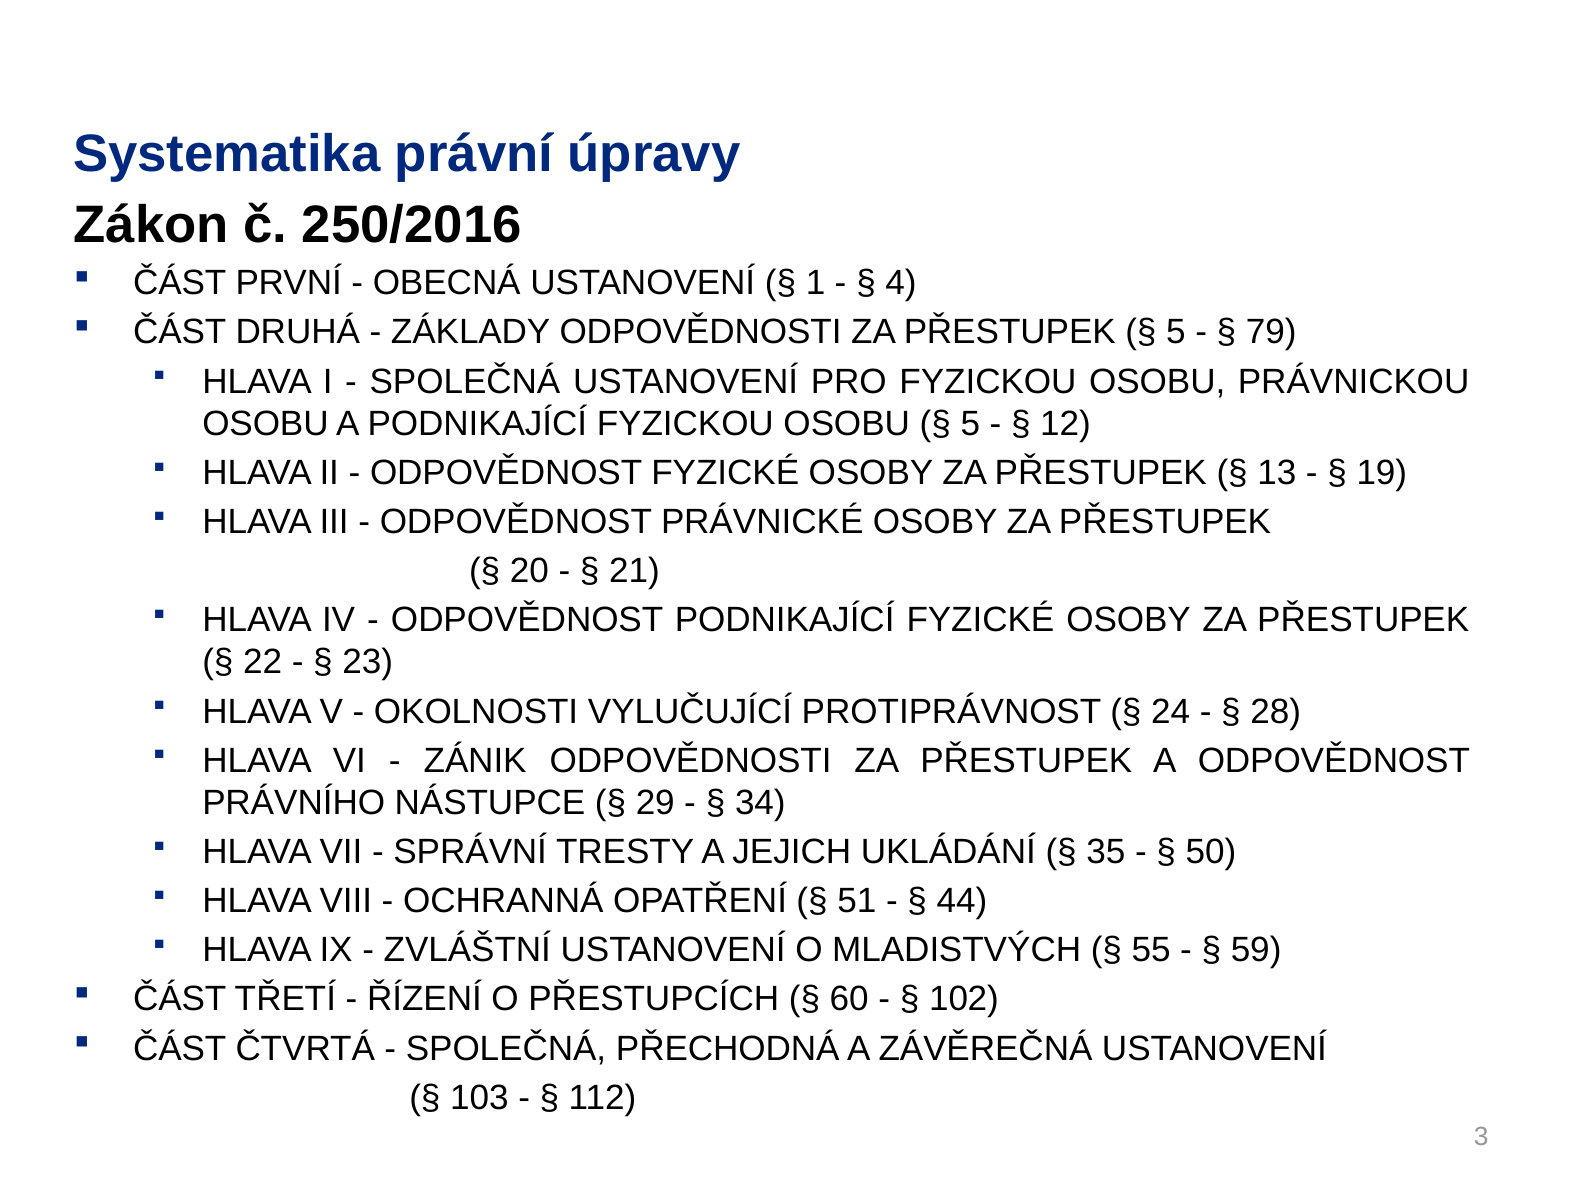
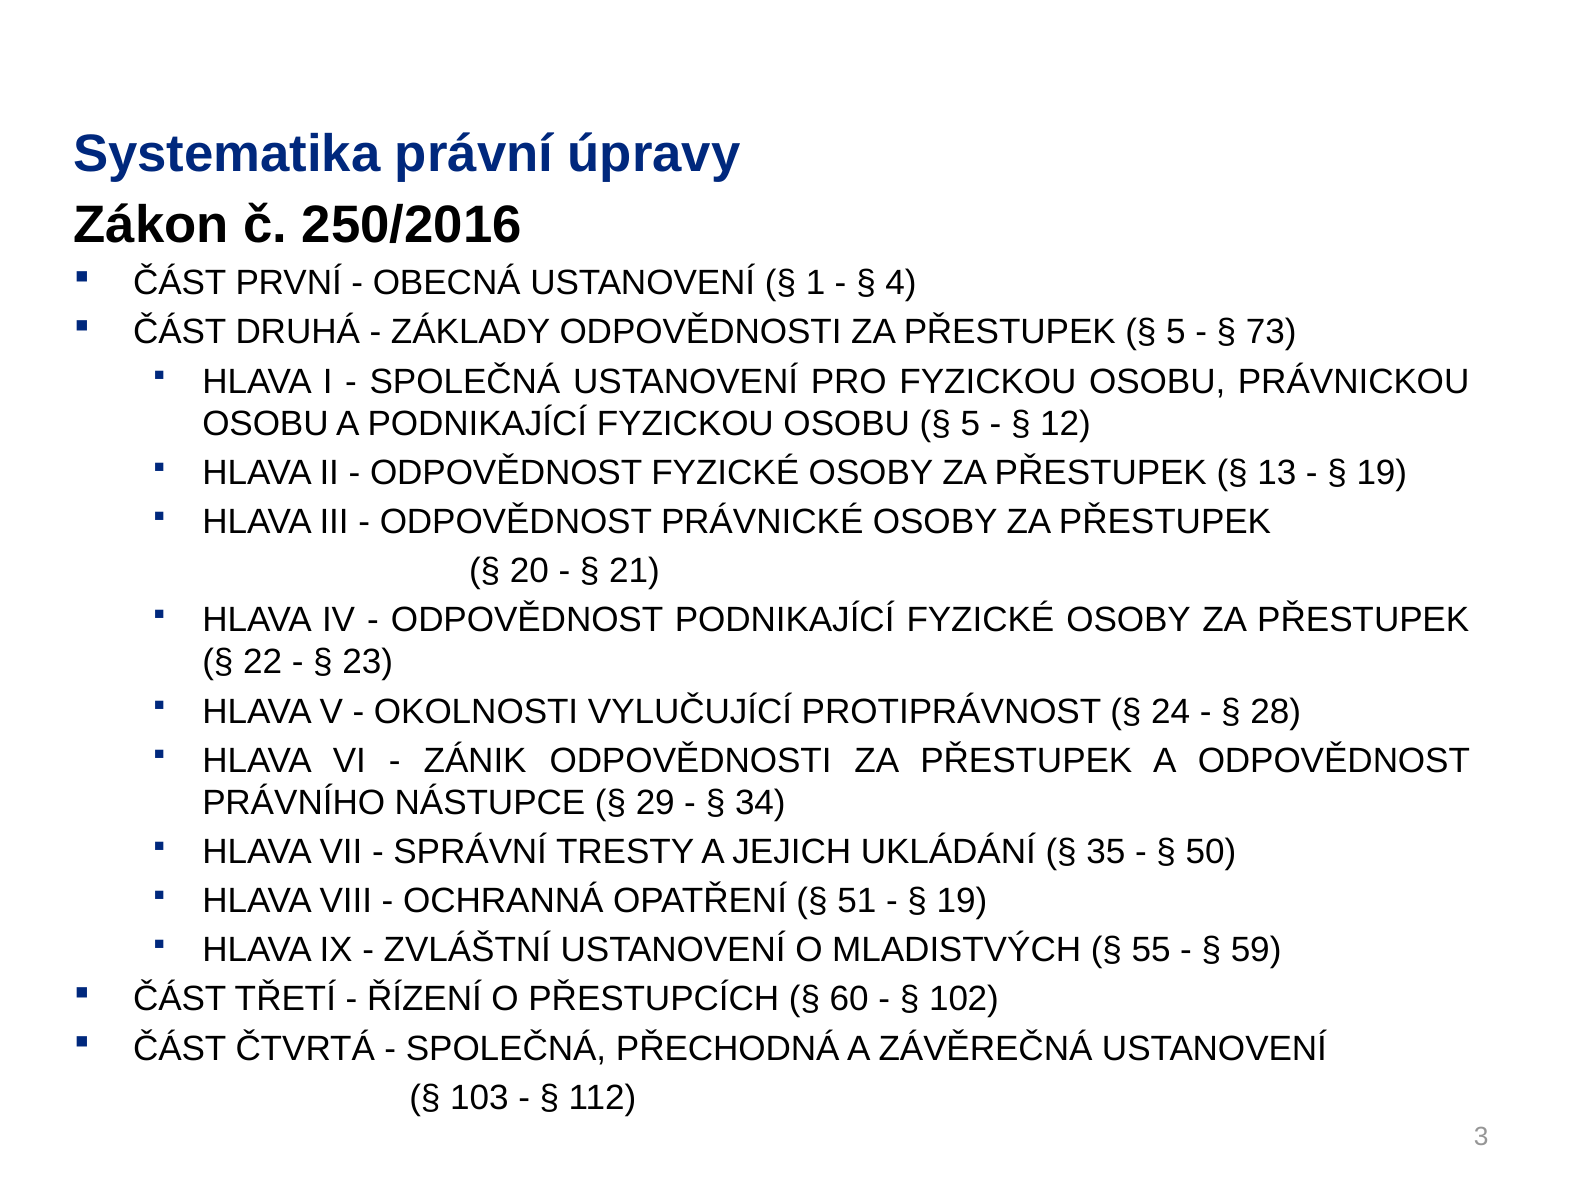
79: 79 -> 73 (1271, 333)
44: 44 -> 19 (962, 902)
